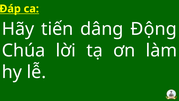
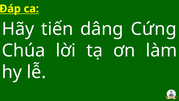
Động: Động -> Cứng (154, 29)
